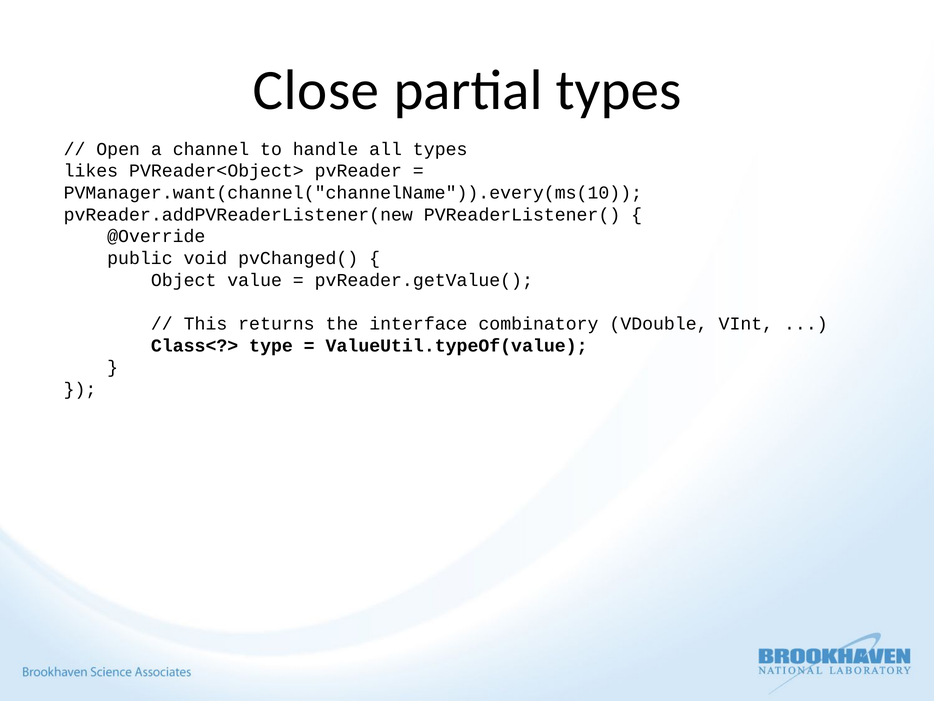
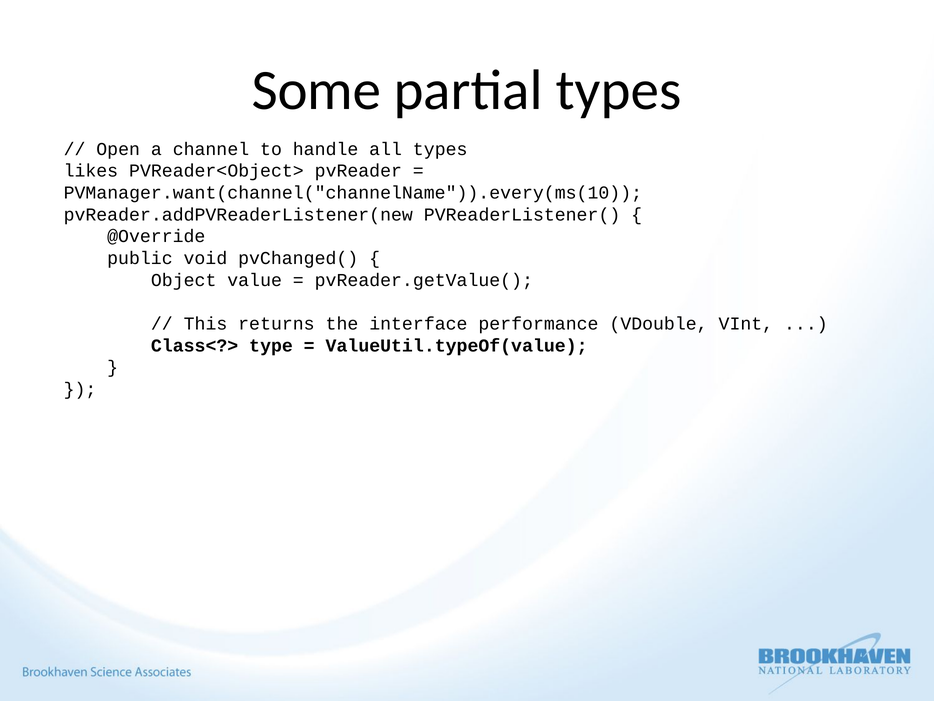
Close: Close -> Some (316, 90)
combinatory: combinatory -> performance (538, 324)
